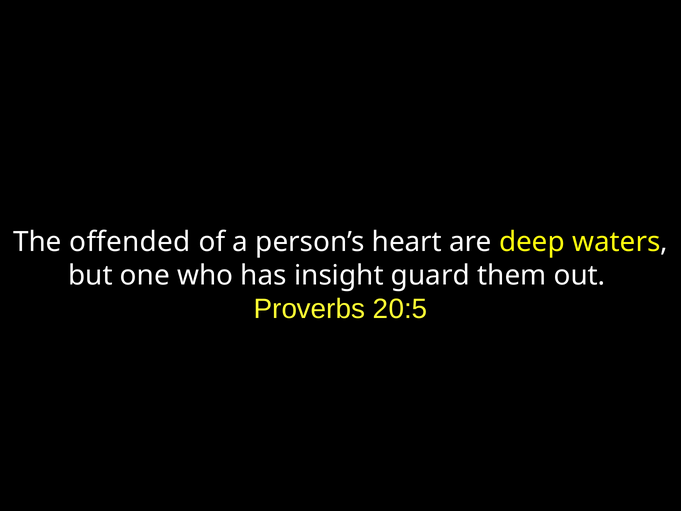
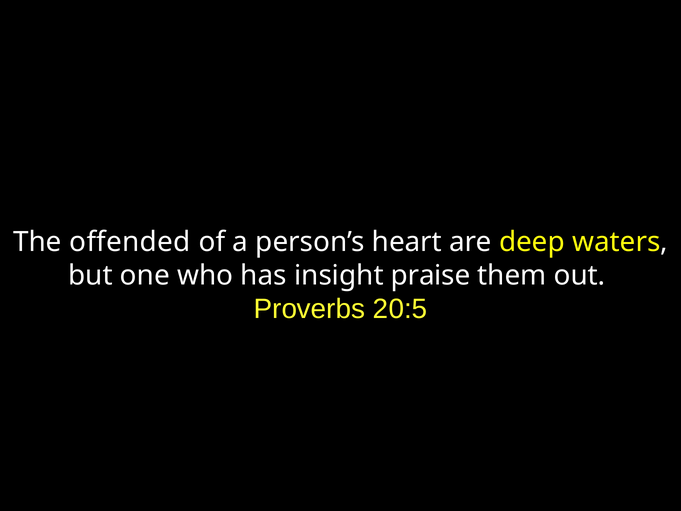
guard: guard -> praise (431, 275)
